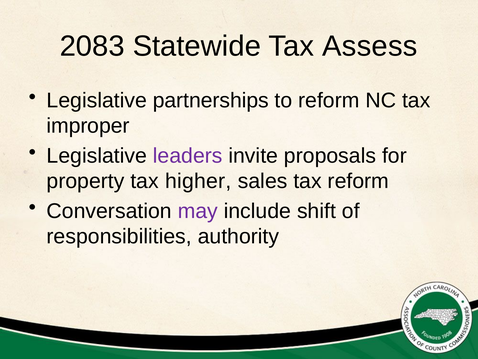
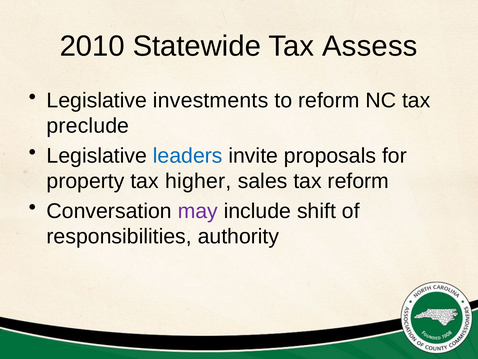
2083: 2083 -> 2010 (92, 46)
partnerships: partnerships -> investments (211, 100)
improper: improper -> preclude (88, 126)
leaders colour: purple -> blue (188, 156)
